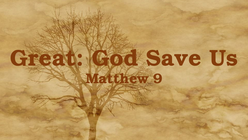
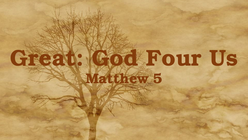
Save: Save -> Four (174, 58)
9: 9 -> 5 (158, 78)
